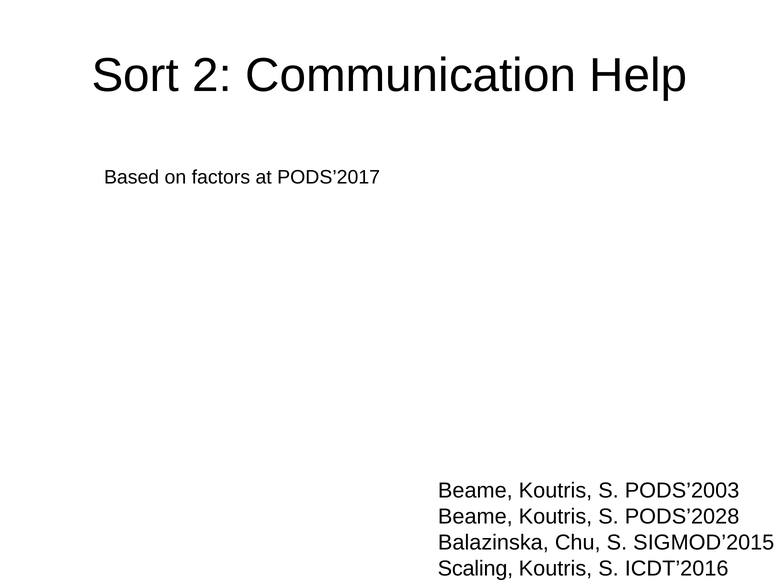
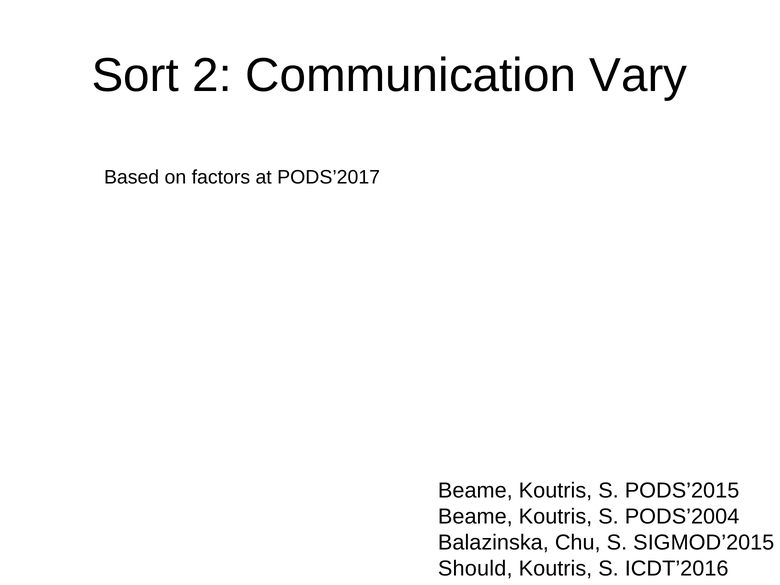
Help: Help -> Vary (638, 76)
PODS’2003: PODS’2003 -> PODS’2015 (682, 490)
PODS’2028: PODS’2028 -> PODS’2004 (682, 516)
Scaling: Scaling -> Should (475, 568)
